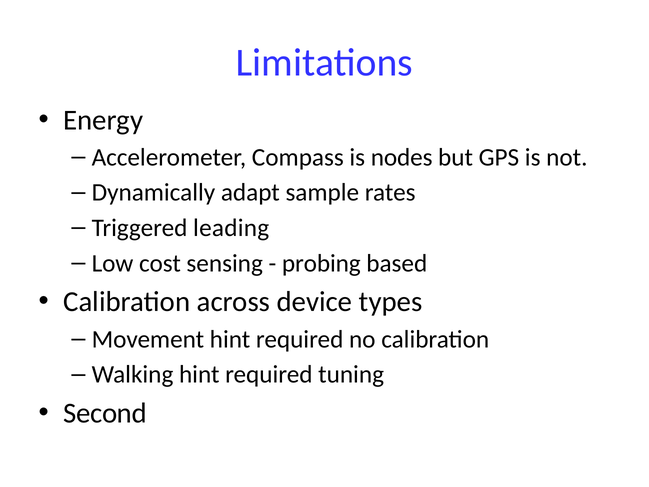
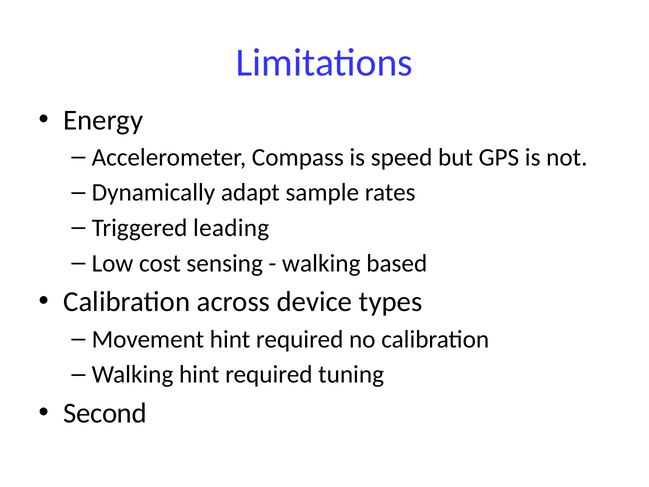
nodes: nodes -> speed (402, 157)
probing: probing -> walking (321, 263)
